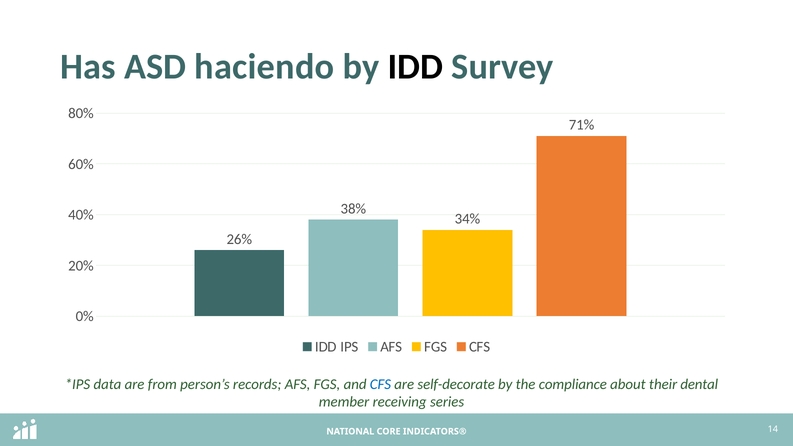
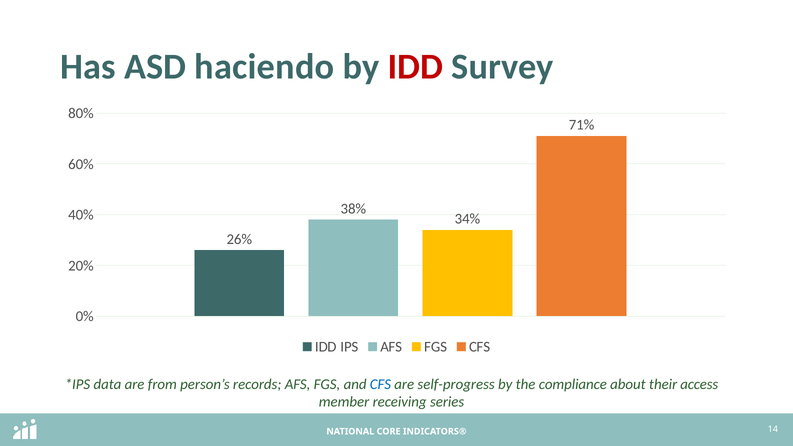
IDD colour: black -> red (415, 67)
self-decorate: self-decorate -> self-progress (456, 384)
dental: dental -> access (699, 384)
